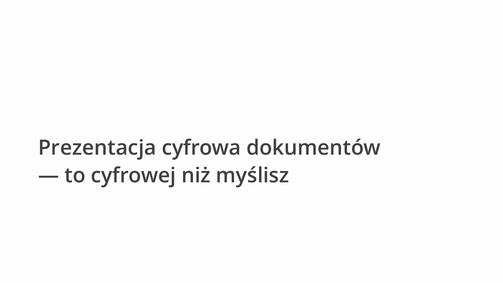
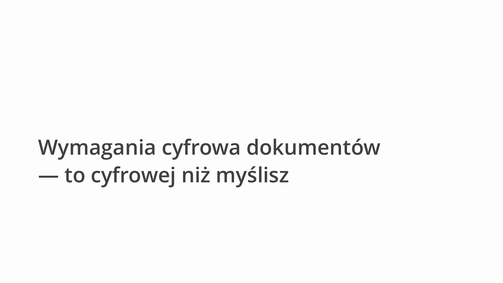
Prezentacja: Prezentacja -> Wymagania (97, 148)
